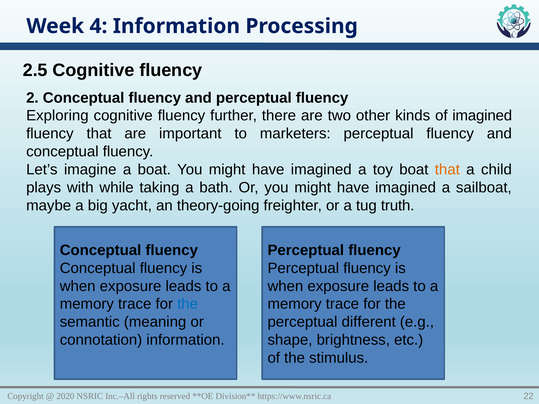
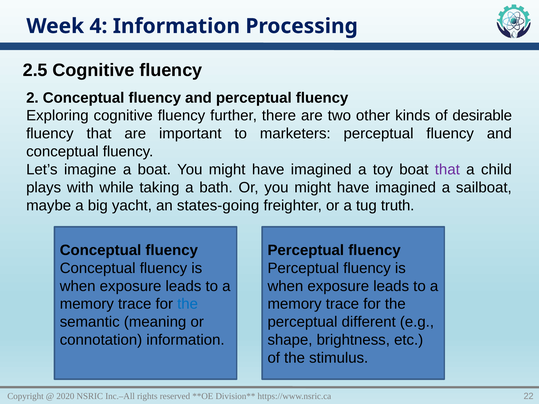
of imagined: imagined -> desirable (482, 116)
that colour: orange -> purple (447, 170)
theory-going: theory-going -> states-going (218, 206)
